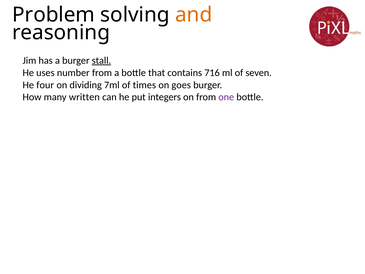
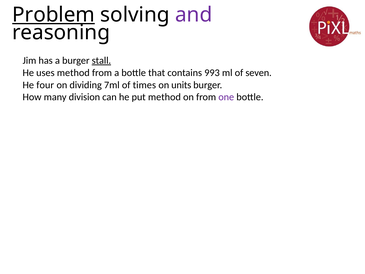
Problem underline: none -> present (54, 15)
and colour: orange -> purple (194, 15)
uses number: number -> method (73, 73)
716: 716 -> 993 (212, 73)
goes: goes -> units (181, 85)
written: written -> division (84, 97)
put integers: integers -> method (164, 97)
